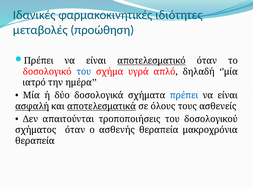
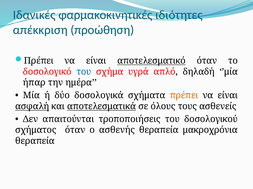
μεταβολές: μεταβολές -> απέκκριση (40, 30)
ιατρό: ιατρό -> ήπαρ (34, 83)
πρέπει colour: blue -> orange (184, 96)
